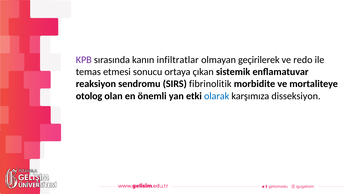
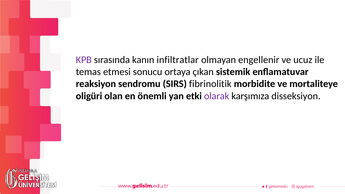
geçirilerek: geçirilerek -> engellenir (259, 60)
redo: redo -> ucuz (303, 60)
otolog: otolog -> oligüri (89, 96)
olarak colour: blue -> purple (217, 96)
